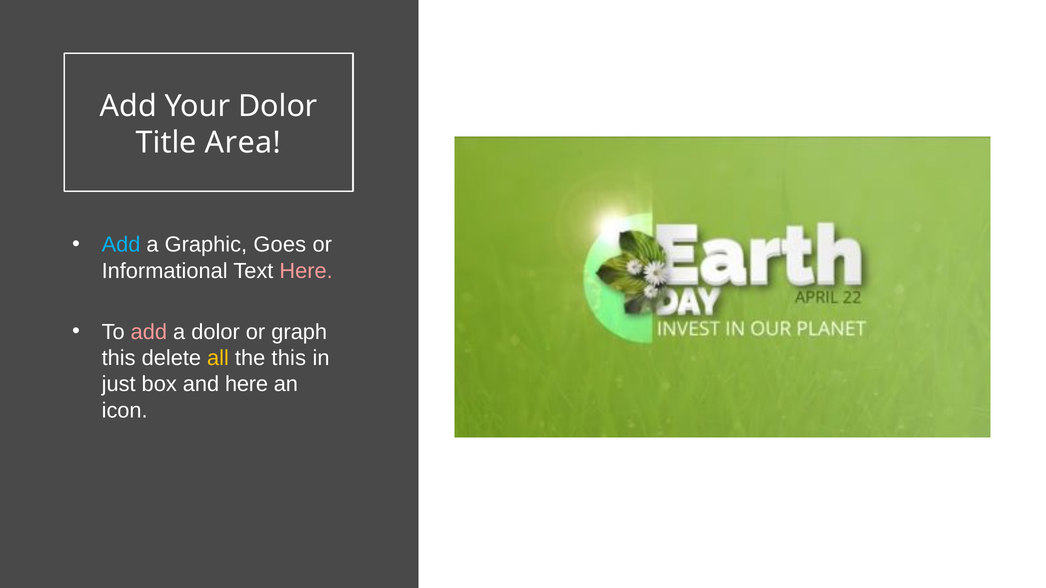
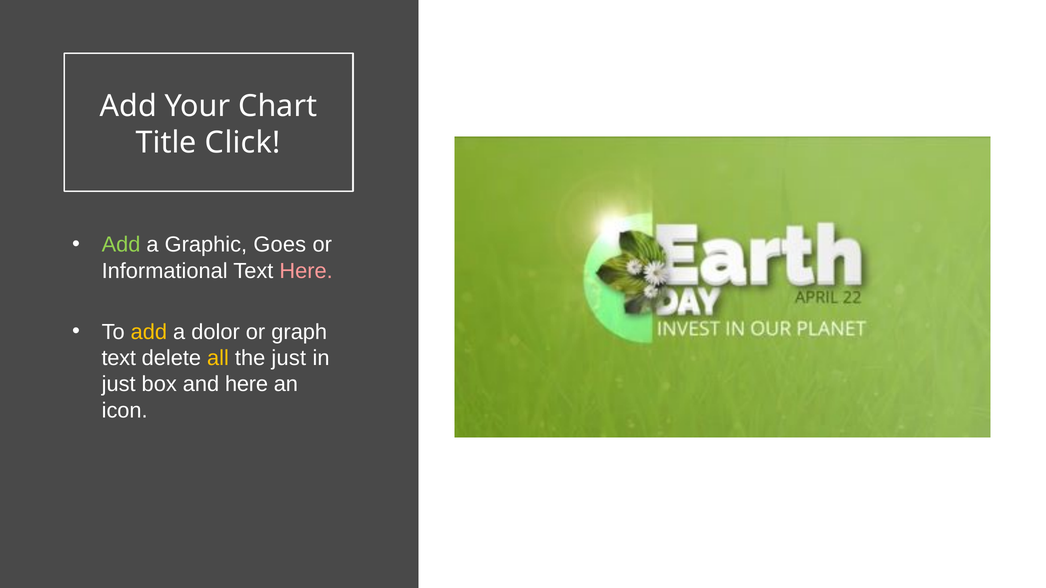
Your Dolor: Dolor -> Chart (278, 106)
Area: Area -> Click (243, 143)
Add colour: light blue -> light green (121, 245)
add colour: pink -> yellow (149, 332)
this: this -> text (119, 358)
the this: this -> just (289, 358)
